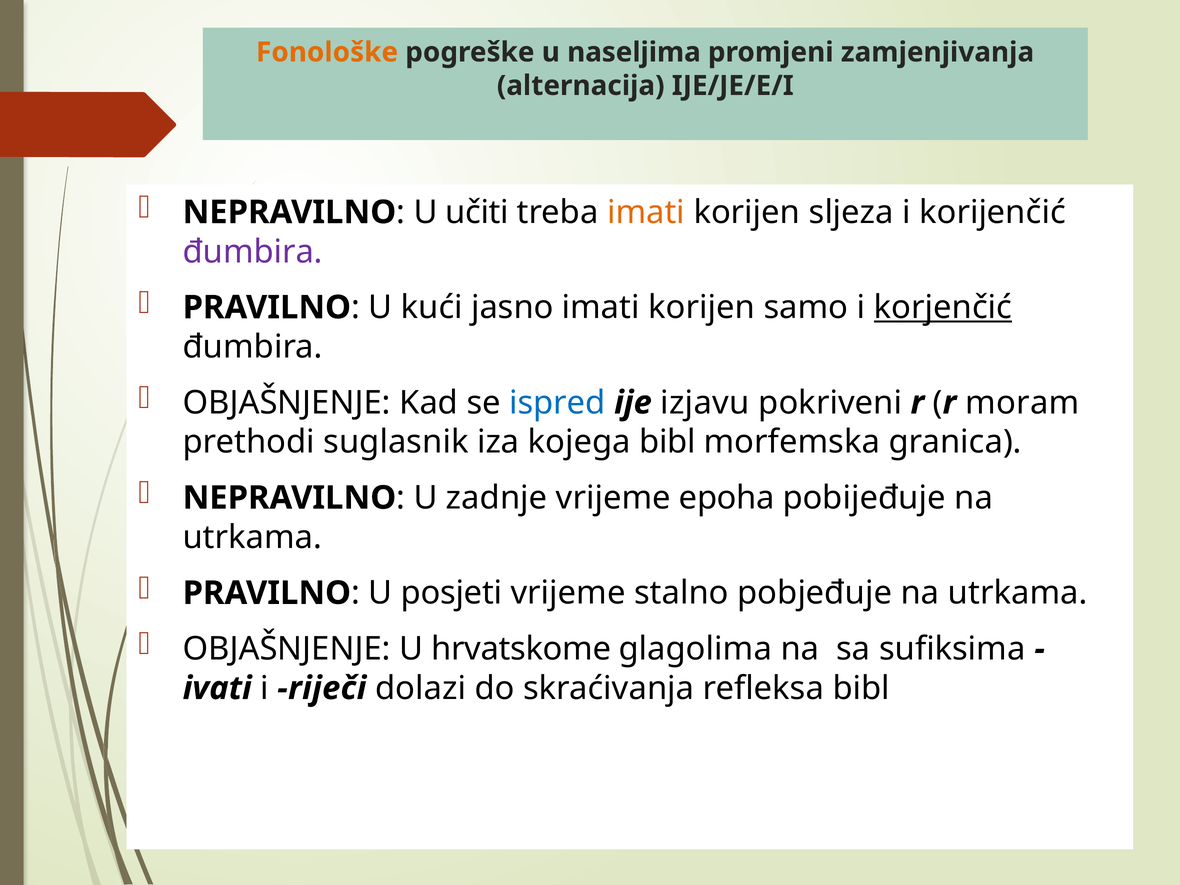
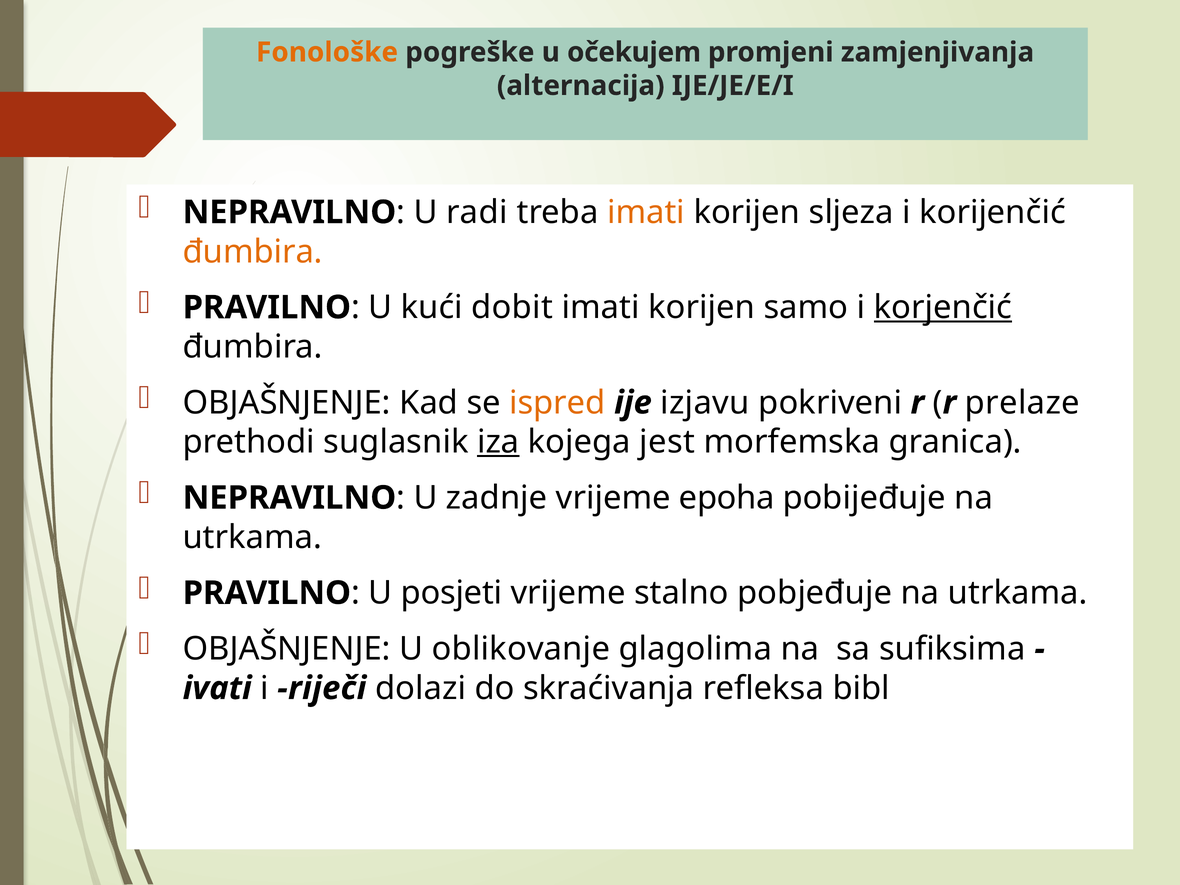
naseljima: naseljima -> očekujem (634, 52)
učiti: učiti -> radi (477, 212)
đumbira colour: purple -> orange (253, 252)
jasno: jasno -> dobit (512, 307)
ispred colour: blue -> orange (557, 403)
moram: moram -> prelaze (1022, 403)
iza underline: none -> present (498, 442)
kojega bibl: bibl -> jest (667, 442)
hrvatskome: hrvatskome -> oblikovanje (521, 649)
